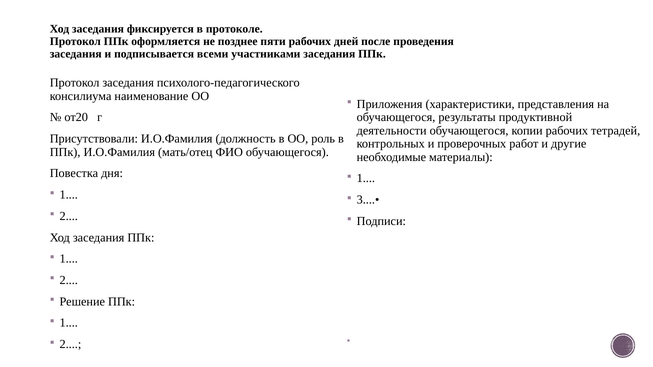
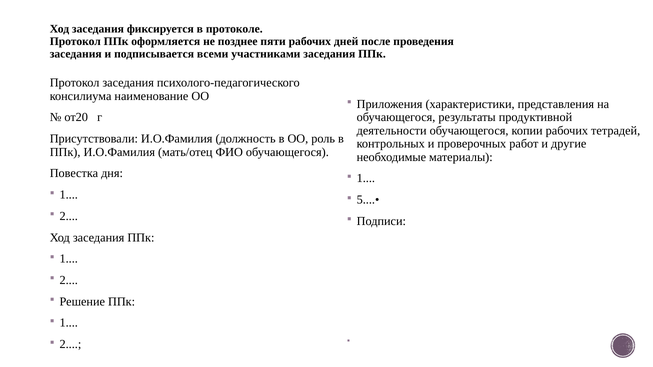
3....•: 3....• -> 5....• (368, 200)
